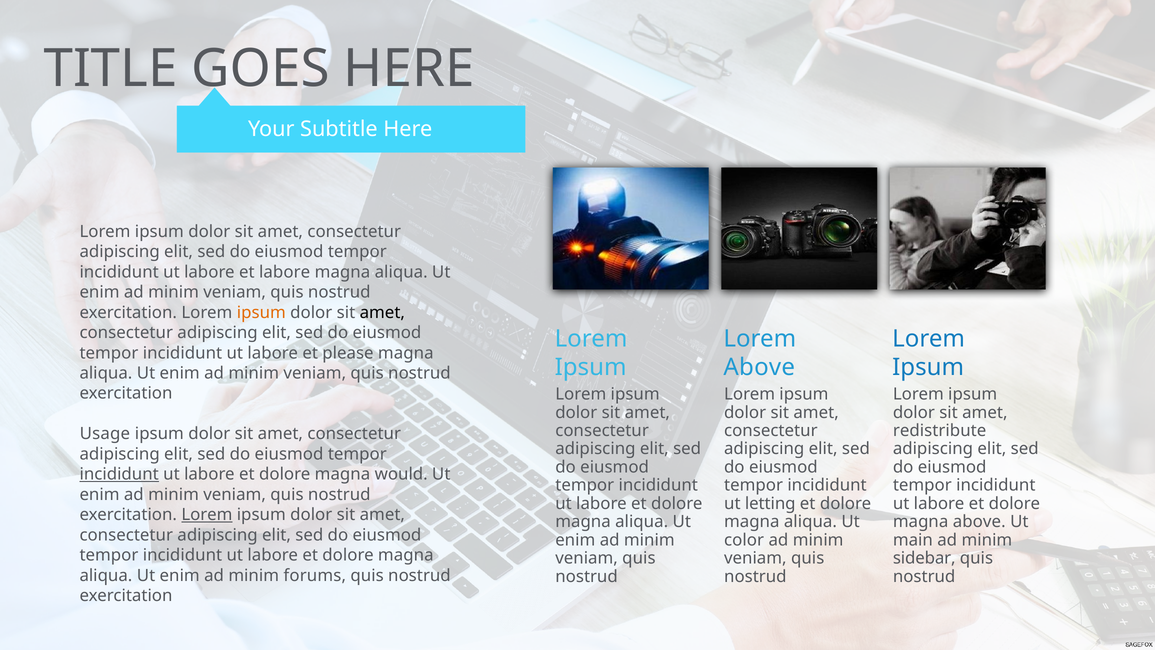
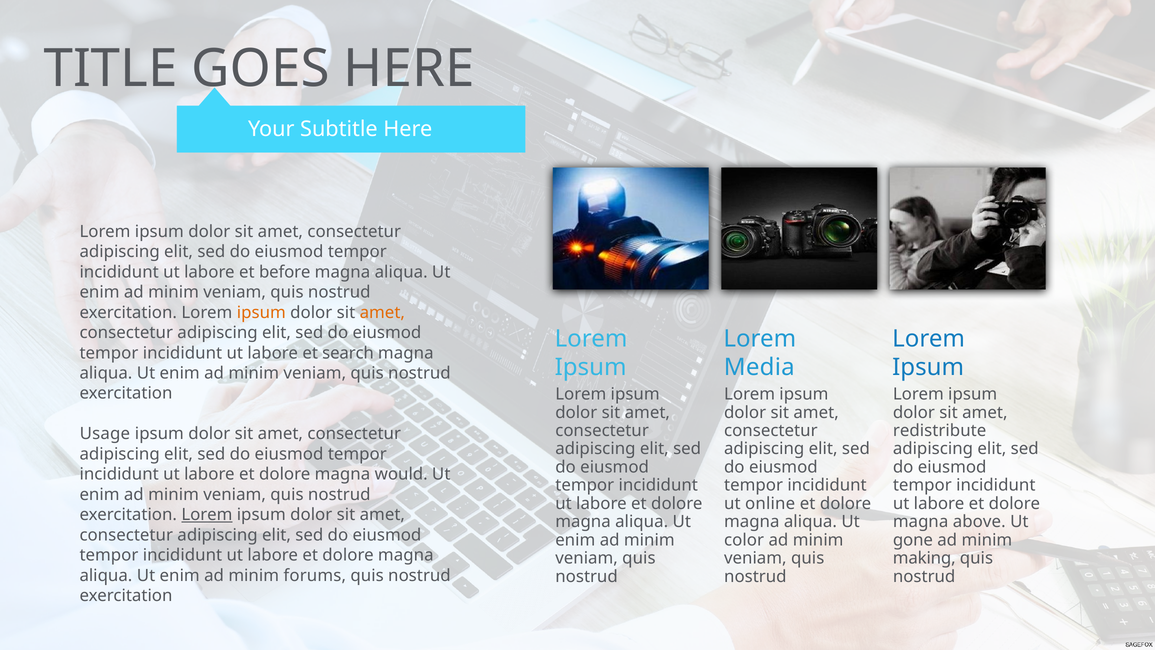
et labore: labore -> before (285, 272)
amet colour: black -> orange (382, 312)
please: please -> search (348, 353)
Above: Above -> Media (759, 367)
incididunt underline: present -> none (119, 474)
letting: letting -> online (770, 503)
main: main -> gone (913, 540)
sidebar: sidebar -> making (924, 558)
